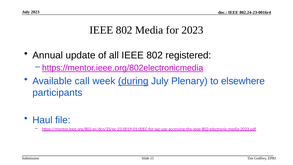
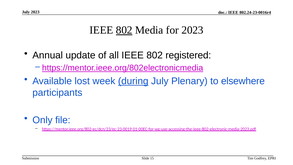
802 underline: none -> present (124, 30)
call: call -> lost (82, 81)
Haul: Haul -> Only (42, 120)
